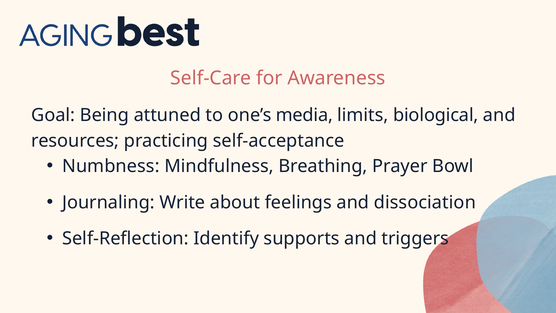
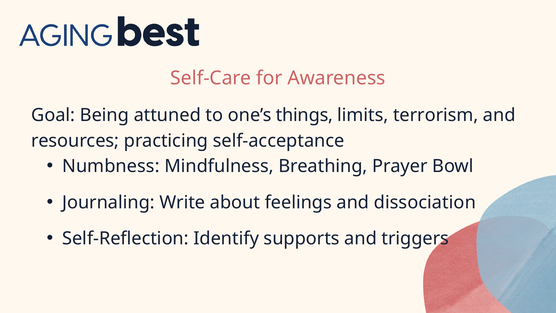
media: media -> things (304, 115)
biological: biological -> terrorism (436, 115)
